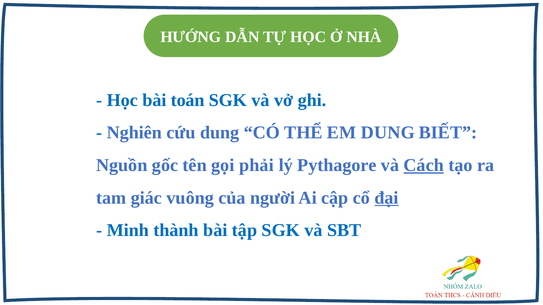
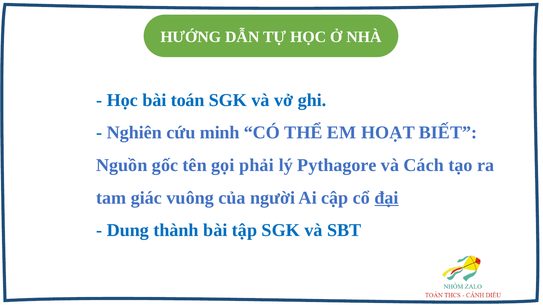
cứu dung: dung -> minh (220, 133)
EM DUNG: DUNG -> HOẠT (388, 133)
Cách underline: present -> none (424, 165)
Minh: Minh -> Dung (128, 231)
